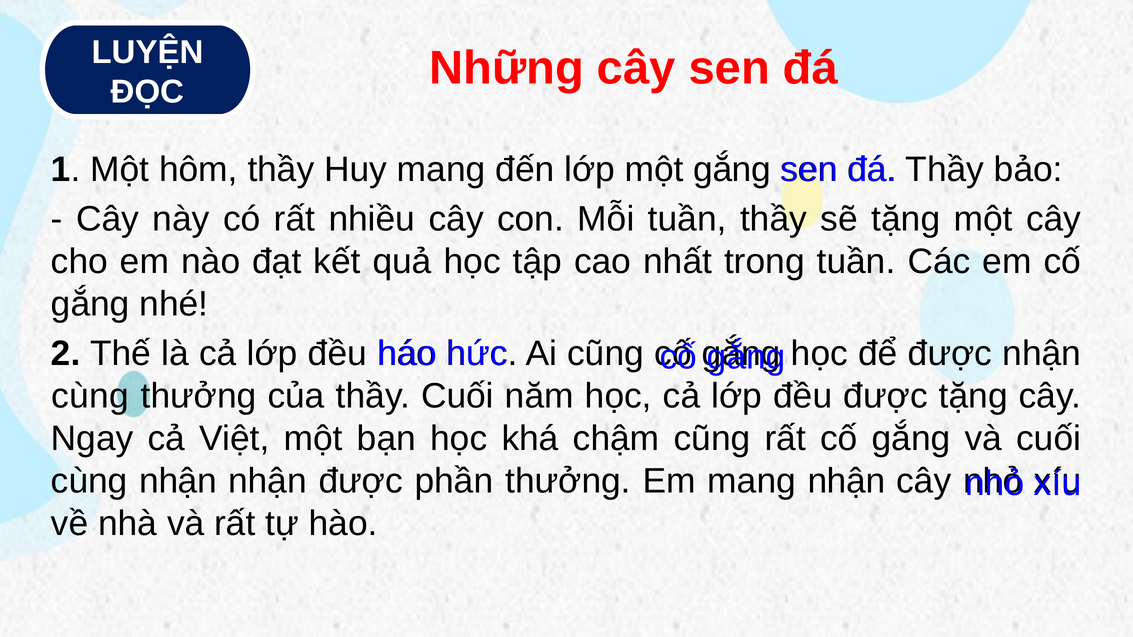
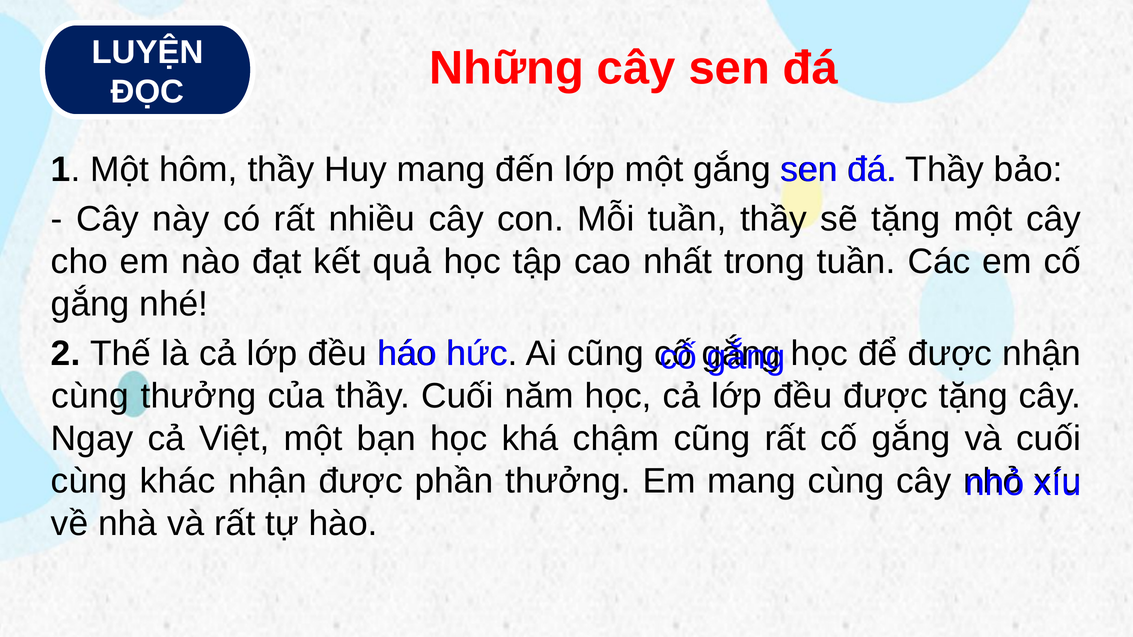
cùng nhận: nhận -> khác (178, 481)
mang nhận: nhận -> cùng (846, 481)
